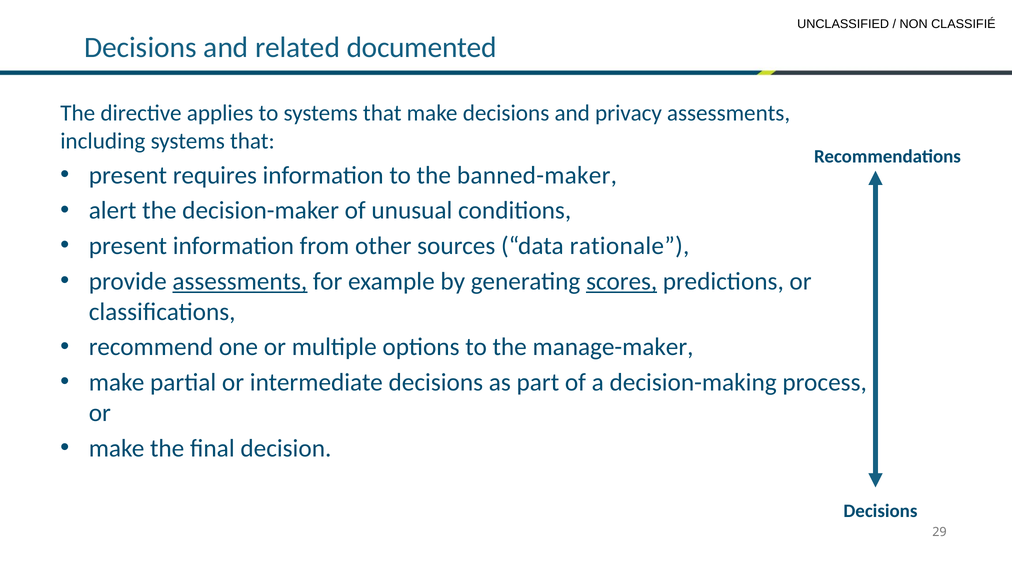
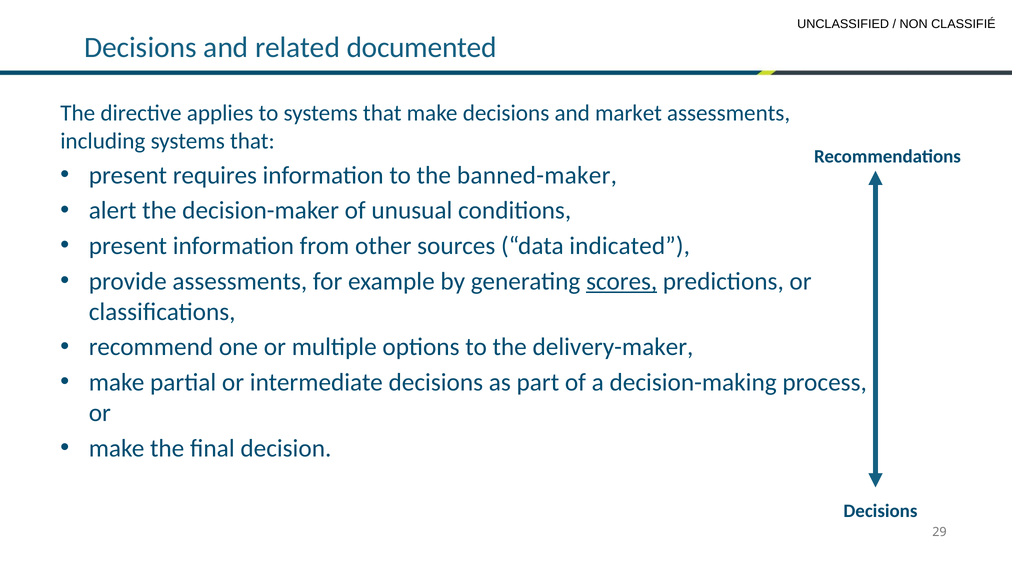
privacy: privacy -> market (628, 113)
rationale: rationale -> indicated (630, 246)
assessments underline: present -> none (240, 281)
manage-maker: manage-maker -> delivery-maker (613, 347)
